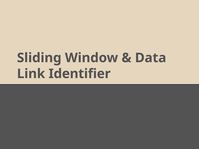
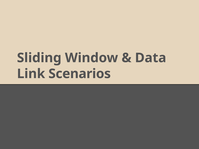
Identifier: Identifier -> Scenarios (80, 74)
